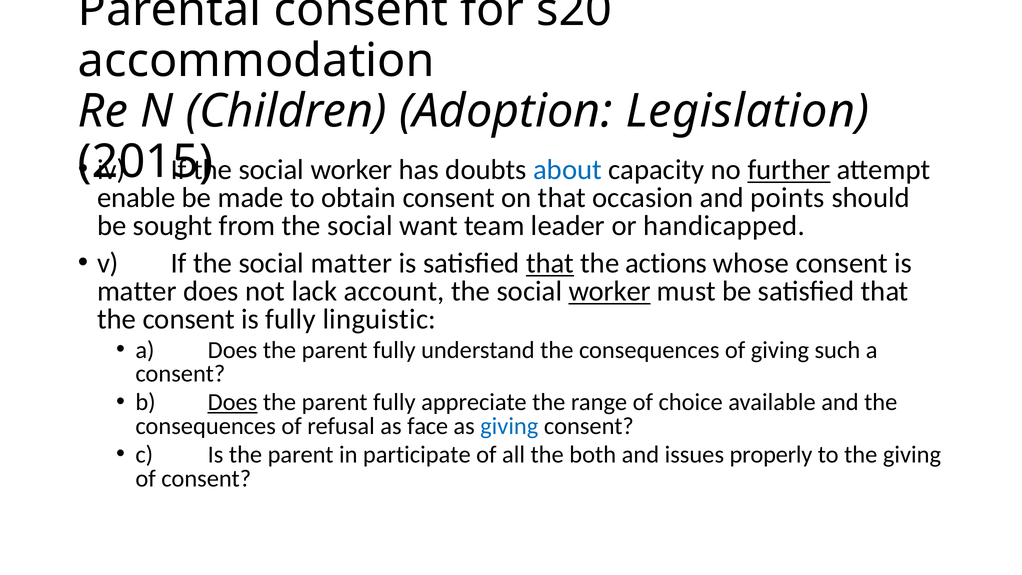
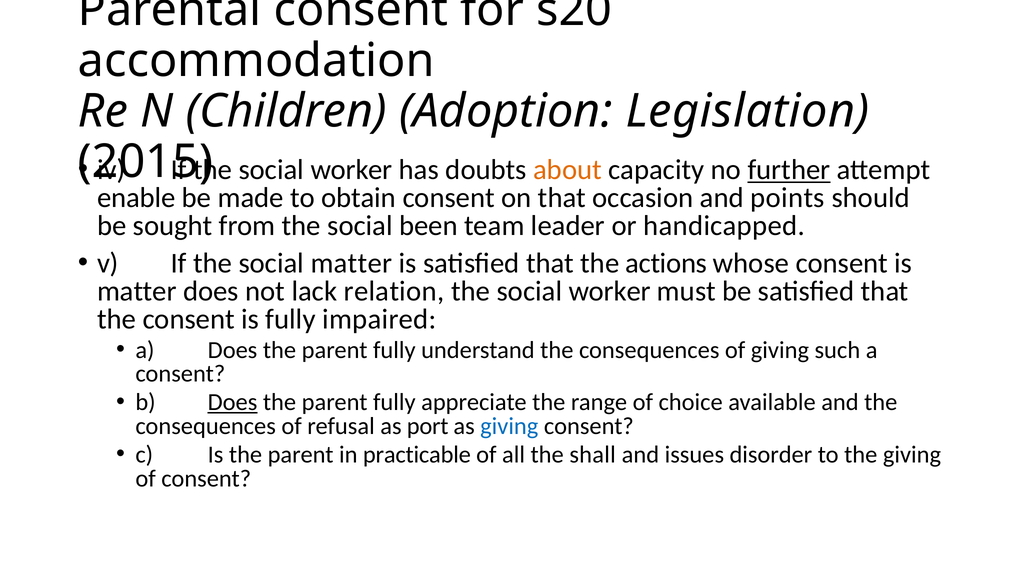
about colour: blue -> orange (568, 170)
want: want -> been (429, 226)
that underline: present -> none (550, 263)
account: account -> relation (394, 291)
worker underline: present -> none (610, 291)
linguistic: linguistic -> impaired (379, 319)
face: face -> port (428, 426)
participate: participate -> practicable (417, 455)
both: both -> shall (593, 455)
properly: properly -> disorder (771, 455)
